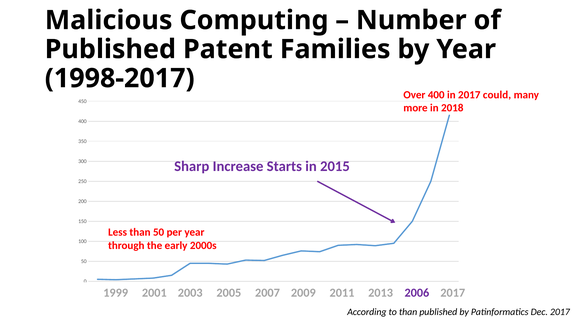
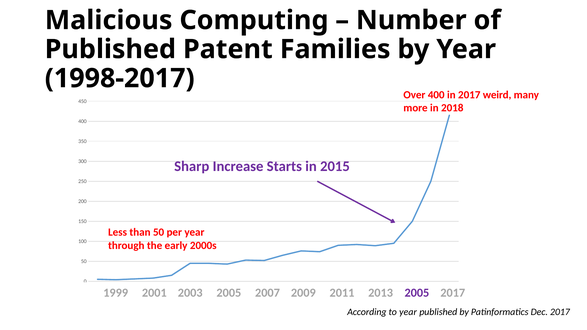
could: could -> weird (497, 95)
2013 2006: 2006 -> 2005 (417, 293)
to than: than -> year (408, 312)
